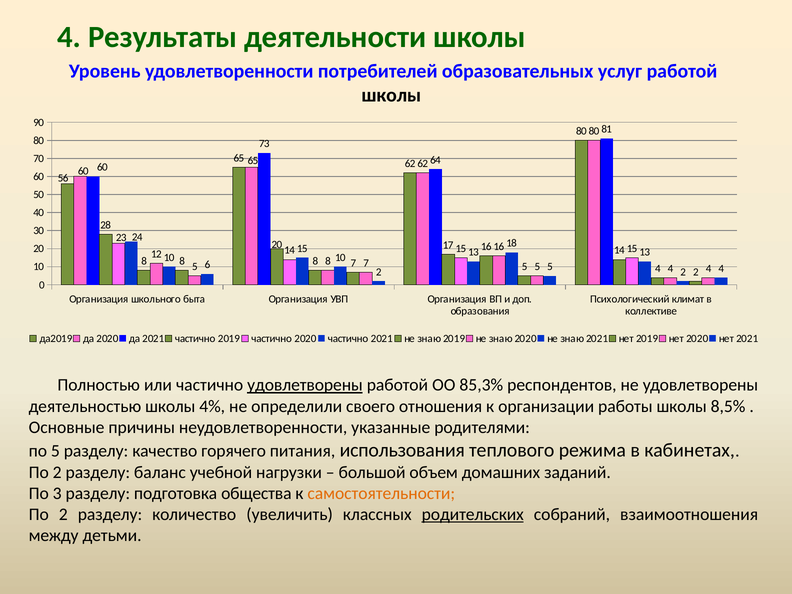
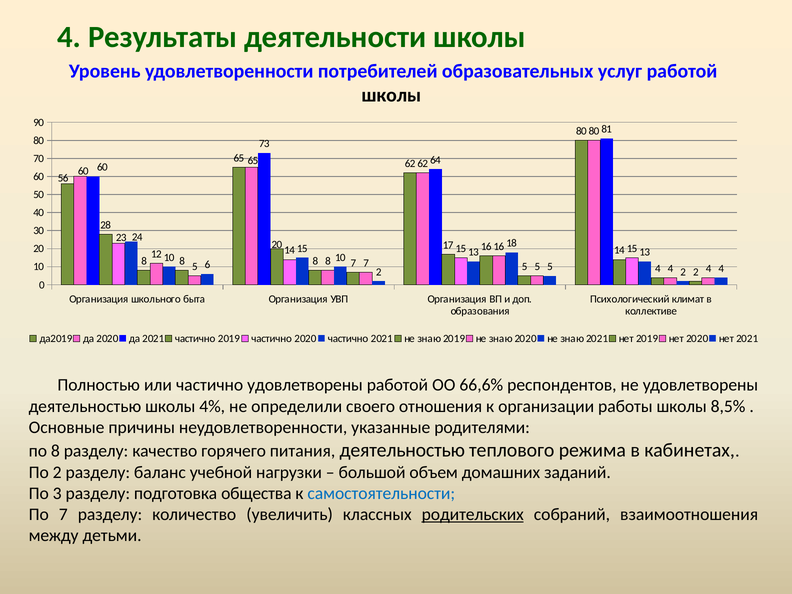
удовлетворены underline: present -> none (305, 385)
85,3%: 85,3% -> 66,6% (481, 385)
по 5: 5 -> 8 (55, 451)
питания использования: использования -> деятельностью (402, 450)
самостоятельности colour: orange -> blue (381, 493)
2: 2 -> 7 (63, 514)
